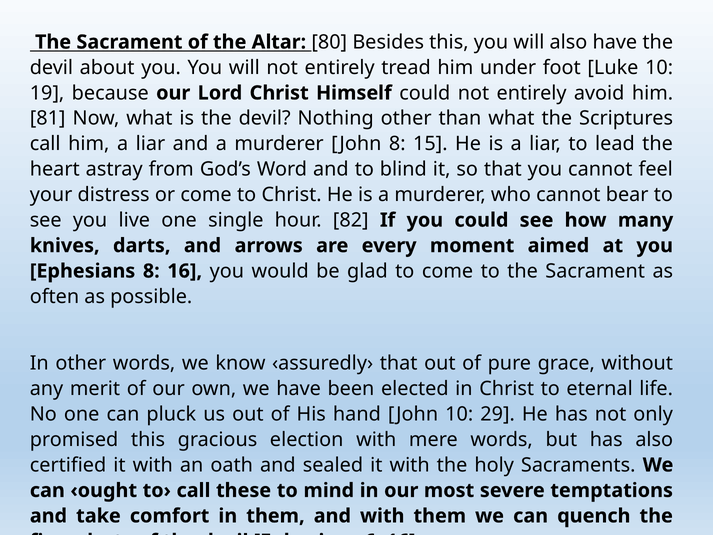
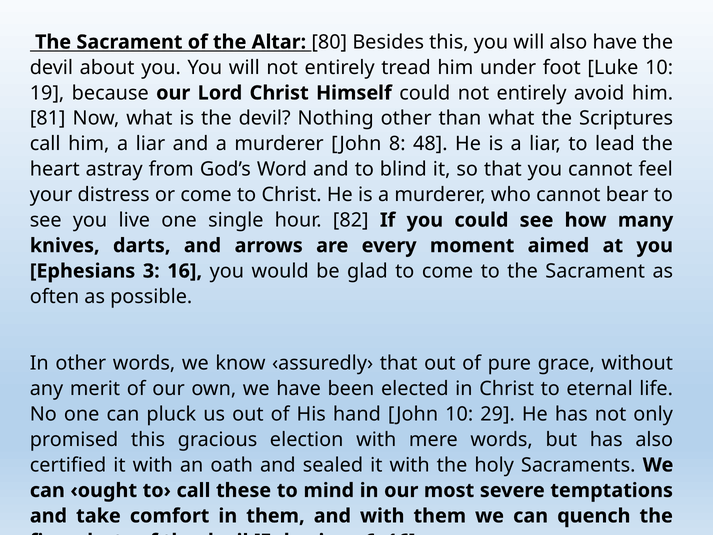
15: 15 -> 48 (430, 144)
Ephesians 8: 8 -> 3 (151, 271)
